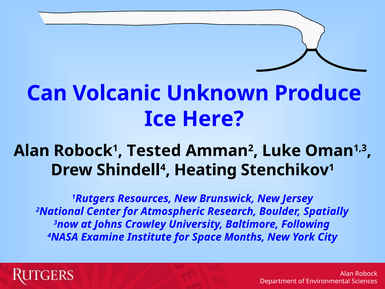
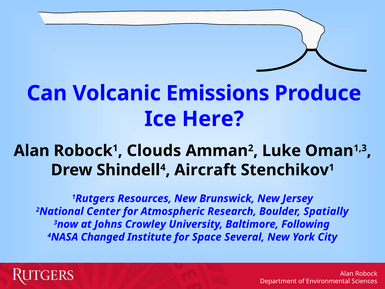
Unknown: Unknown -> Emissions (218, 93)
Tested: Tested -> Clouds (154, 151)
Heating: Heating -> Aircraft (205, 170)
Examine: Examine -> Changed (103, 237)
Months: Months -> Several (244, 237)
